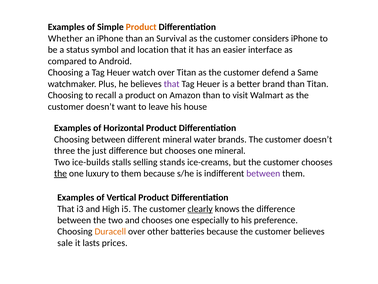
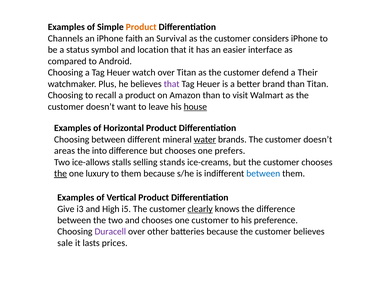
Whether: Whether -> Channels (65, 38)
iPhone than: than -> faith (134, 38)
Same: Same -> Their (308, 72)
house underline: none -> present (195, 106)
water underline: none -> present (205, 139)
three: three -> areas (65, 151)
just: just -> into (99, 151)
one mineral: mineral -> prefers (230, 151)
ice-builds: ice-builds -> ice-allows (91, 162)
between colour: purple -> blue (263, 173)
That: That -> Give (66, 209)
one especially: especially -> customer (210, 220)
Duracell colour: orange -> purple (110, 231)
